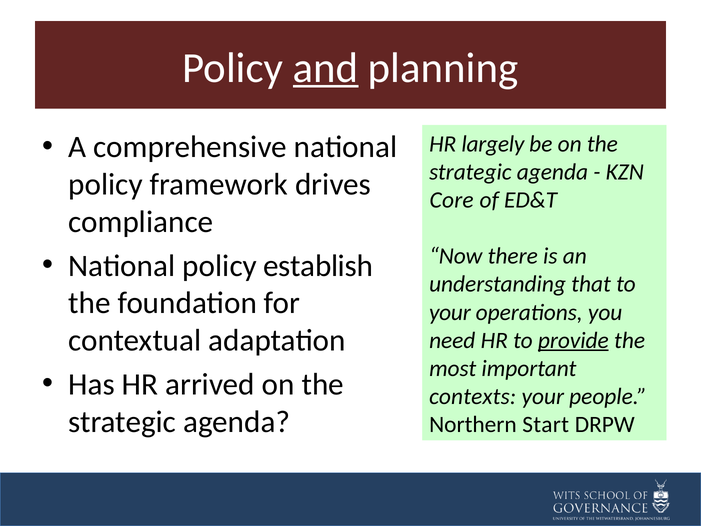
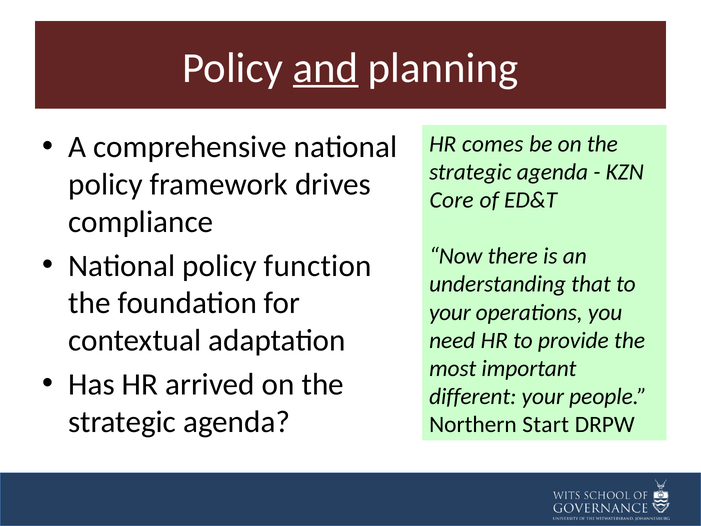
largely: largely -> comes (493, 144)
establish: establish -> function (318, 266)
provide underline: present -> none (573, 340)
contexts: contexts -> different (473, 396)
